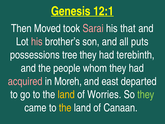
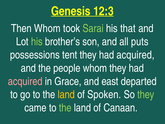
12:1: 12:1 -> 12:3 (103, 11)
Then Moved: Moved -> Whom (47, 28)
Sarai colour: pink -> light green (93, 28)
his colour: pink -> light green (37, 42)
tree: tree -> tent (70, 55)
terebinth: terebinth -> acquired (135, 55)
Moreh: Moreh -> Grace (68, 81)
Worries: Worries -> Spoken (104, 94)
the colour: yellow -> light green (65, 108)
